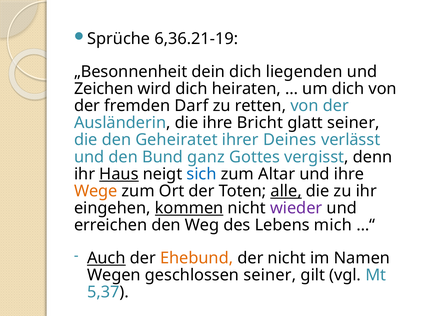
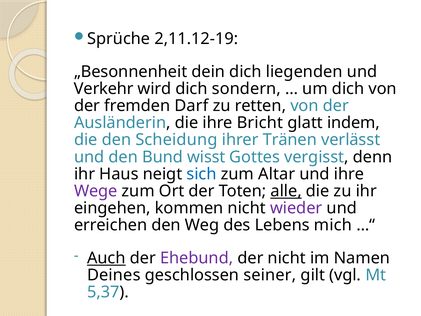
6,36.21-19: 6,36.21-19 -> 2,11.12-19 (196, 39)
Zeichen: Zeichen -> Verkehr (104, 89)
heiraten: heiraten -> sondern (246, 89)
glatt seiner: seiner -> indem (353, 123)
Geheiratet: Geheiratet -> Scheidung (176, 140)
Deines: Deines -> Tränen (290, 140)
ganz: ganz -> wisst (206, 157)
Haus underline: present -> none (119, 174)
Wege colour: orange -> purple (96, 191)
kommen underline: present -> none (189, 208)
Ehebund colour: orange -> purple (197, 258)
Wegen: Wegen -> Deines (114, 275)
